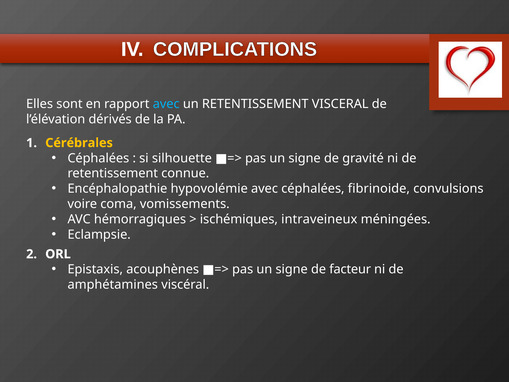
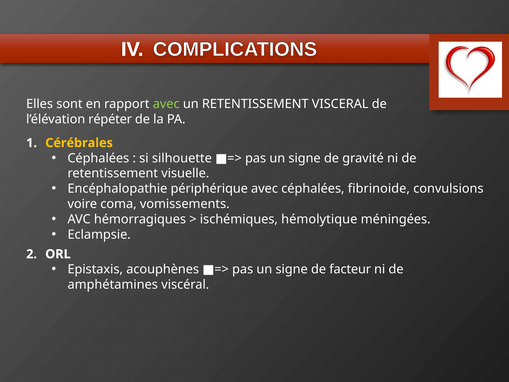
avec colour: light blue -> light green (166, 104)
dérivés: dérivés -> répéter (110, 119)
connue: connue -> visuelle (185, 173)
hypovolémie: hypovolémie -> périphérique (209, 189)
intraveineux: intraveineux -> hémolytique (319, 219)
